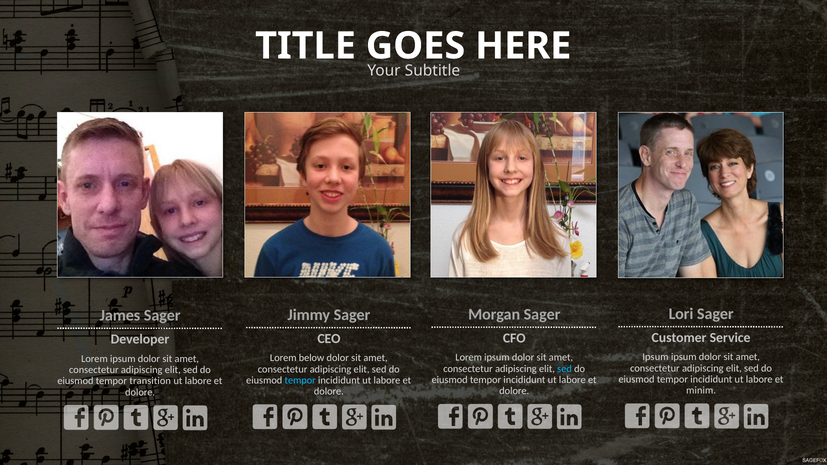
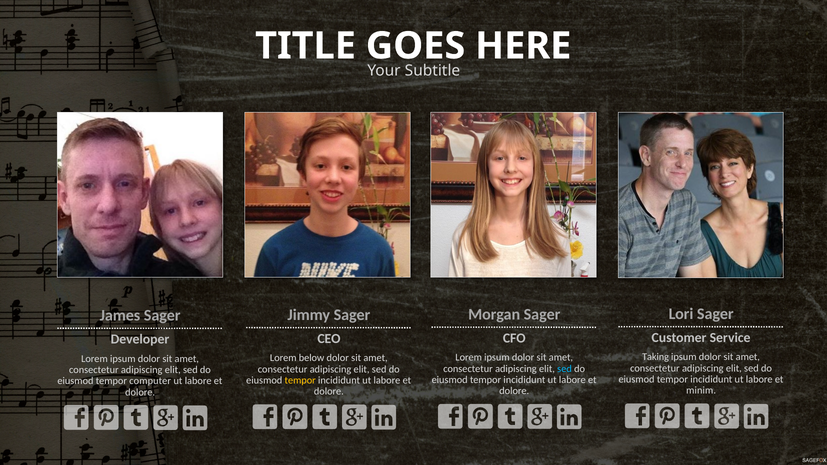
Ipsum: Ipsum -> Taking (656, 357)
tempor colour: light blue -> yellow (300, 380)
transition: transition -> computer (150, 381)
